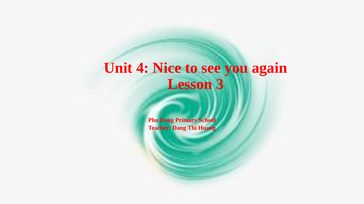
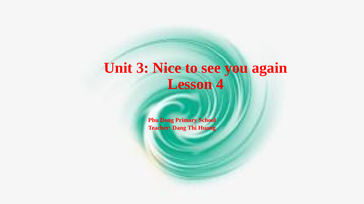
4: 4 -> 3 (143, 68)
3: 3 -> 4 (220, 85)
